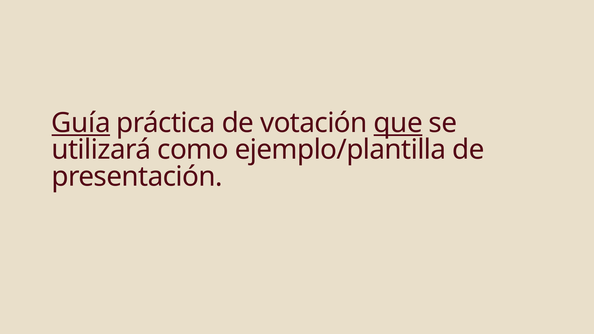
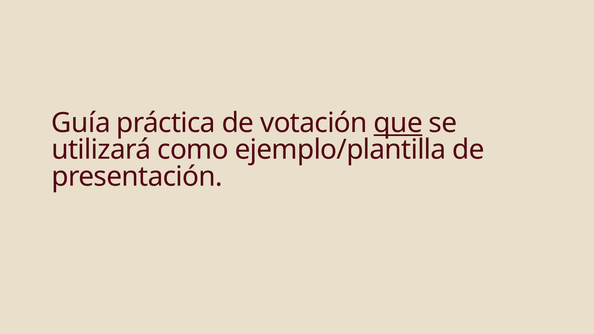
Guía underline: present -> none (81, 123)
